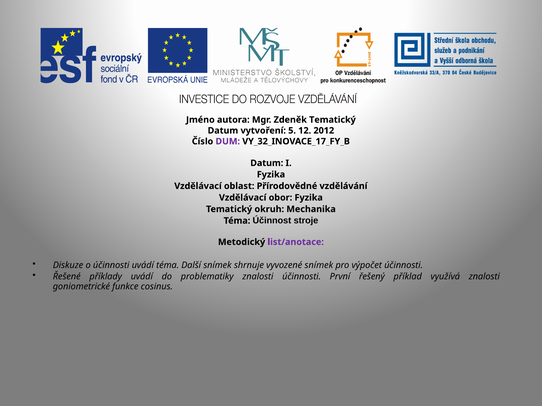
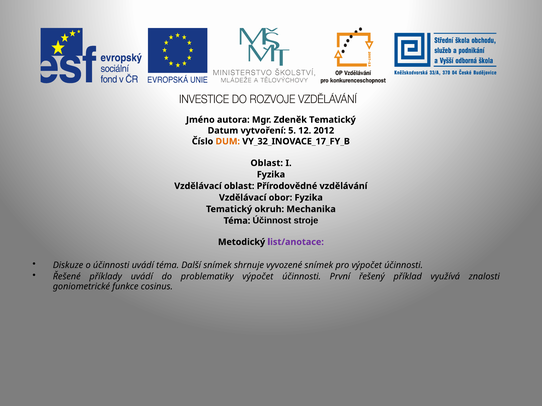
DUM colour: purple -> orange (228, 142)
Datum: Datum -> Oblast (267, 163)
problematiky znalosti: znalosti -> výpočet (258, 277)
